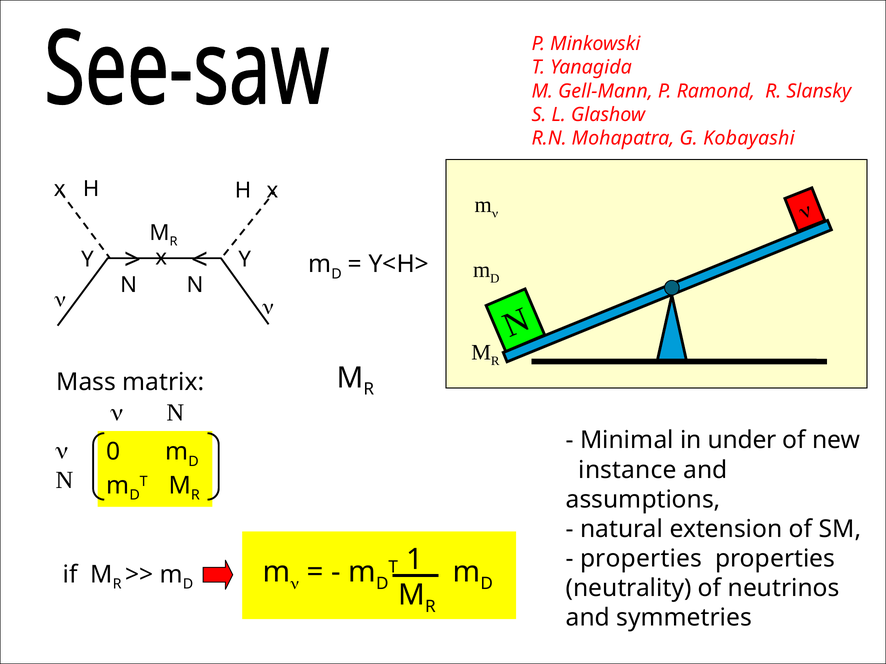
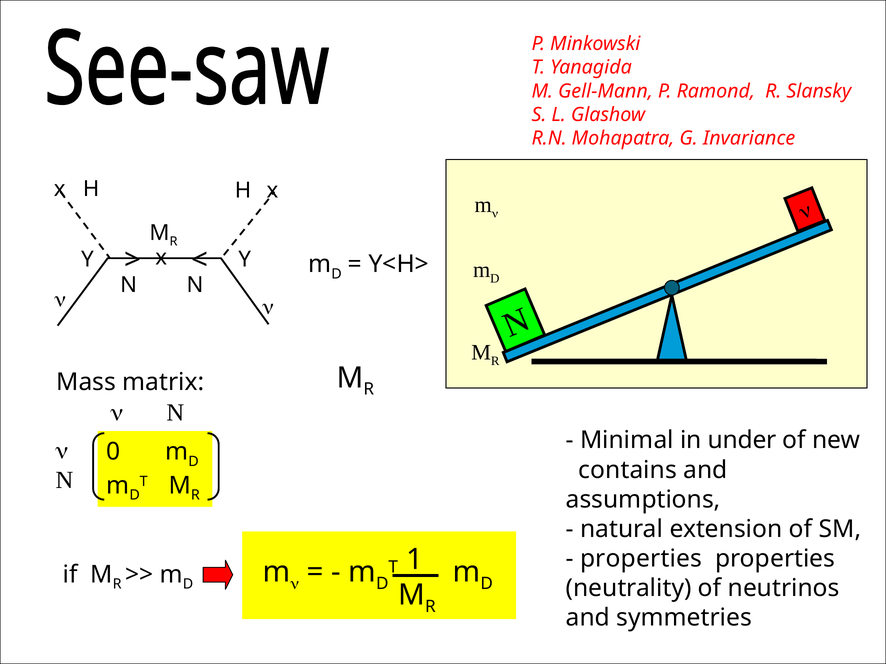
Kobayashi: Kobayashi -> Invariance (749, 138)
instance: instance -> contains (628, 470)
